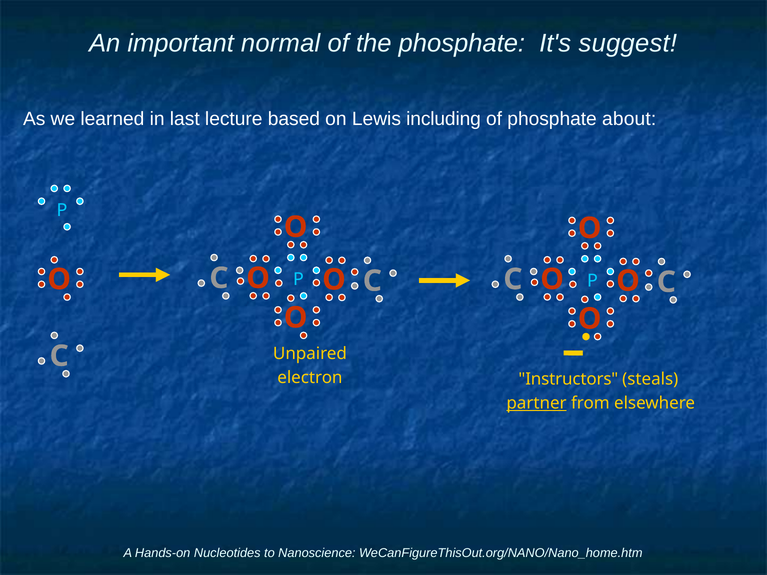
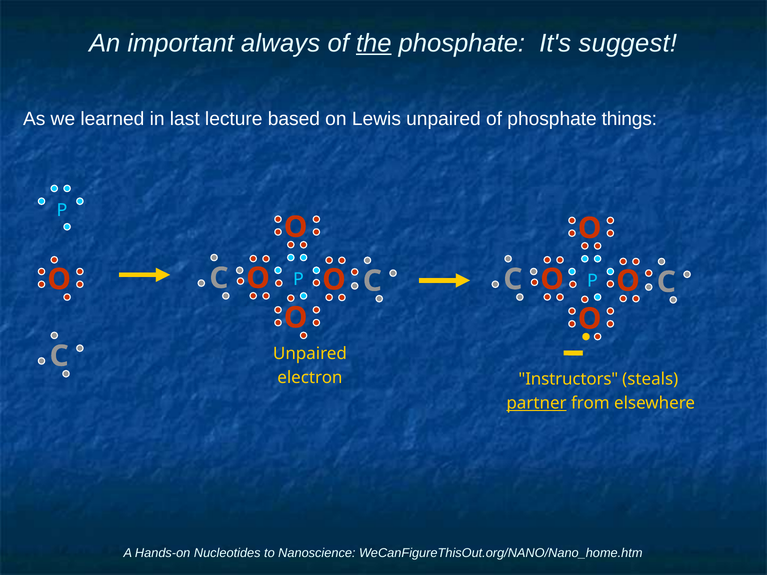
normal: normal -> always (281, 43)
the underline: none -> present (374, 43)
Lewis including: including -> unpaired (443, 119)
about: about -> things (629, 119)
